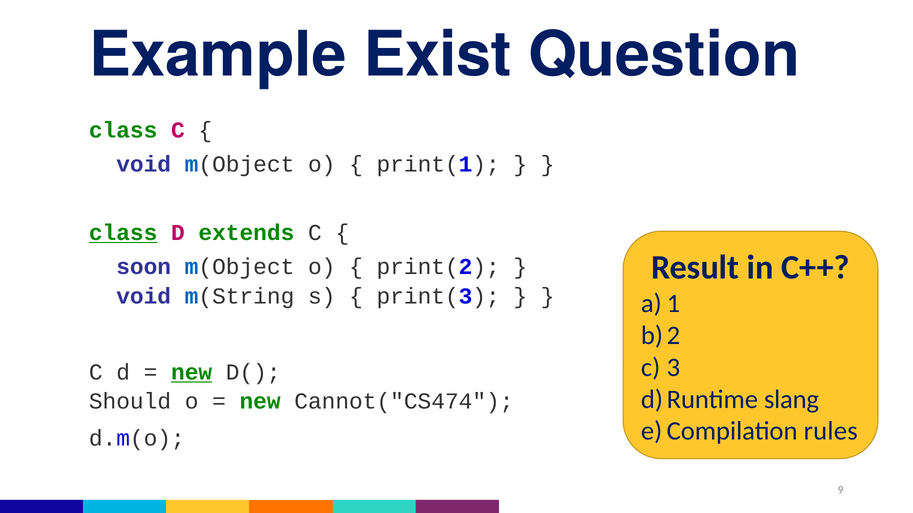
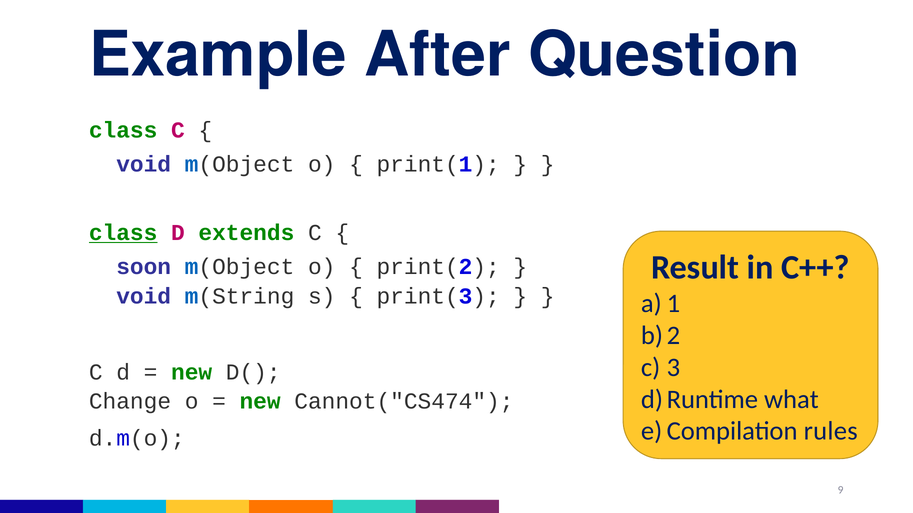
Exist: Exist -> After (437, 55)
new underline: present -> none (192, 373)
slang: slang -> what (791, 400)
Should: Should -> Change (130, 402)
